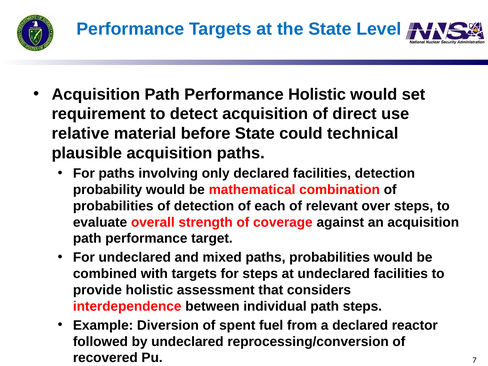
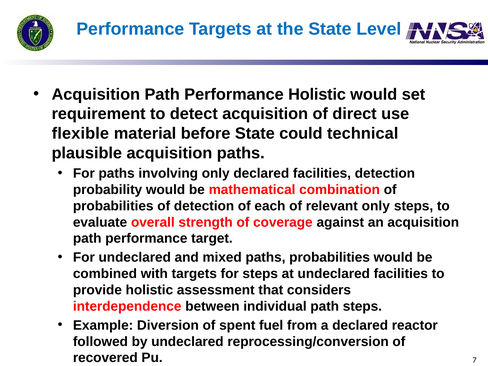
relative: relative -> flexible (80, 133)
relevant over: over -> only (376, 206)
